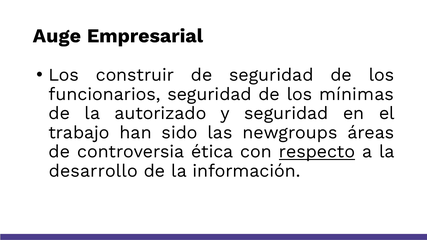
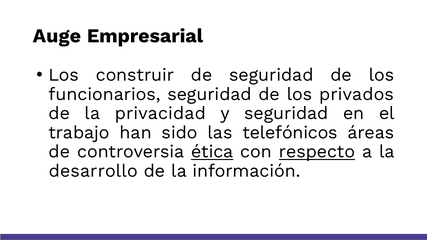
mínimas: mínimas -> privados (357, 94)
autorizado: autorizado -> privacidad (160, 113)
newgroups: newgroups -> telefónicos (290, 133)
ética underline: none -> present (212, 152)
